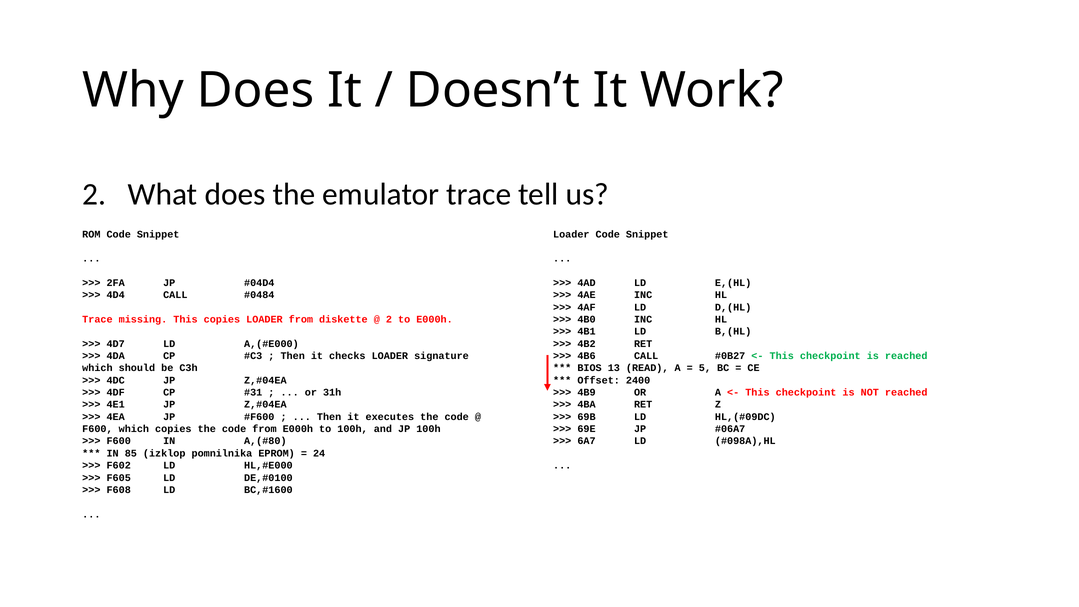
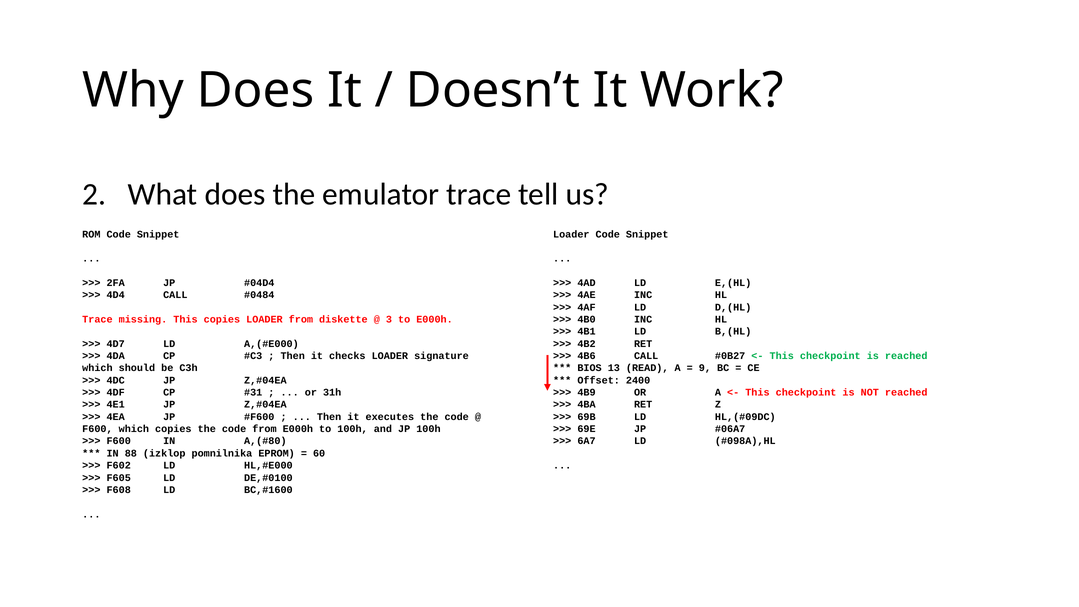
2: 2 -> 3 (389, 319)
5: 5 -> 9 (705, 368)
85: 85 -> 88 (131, 453)
24: 24 -> 60 (319, 453)
